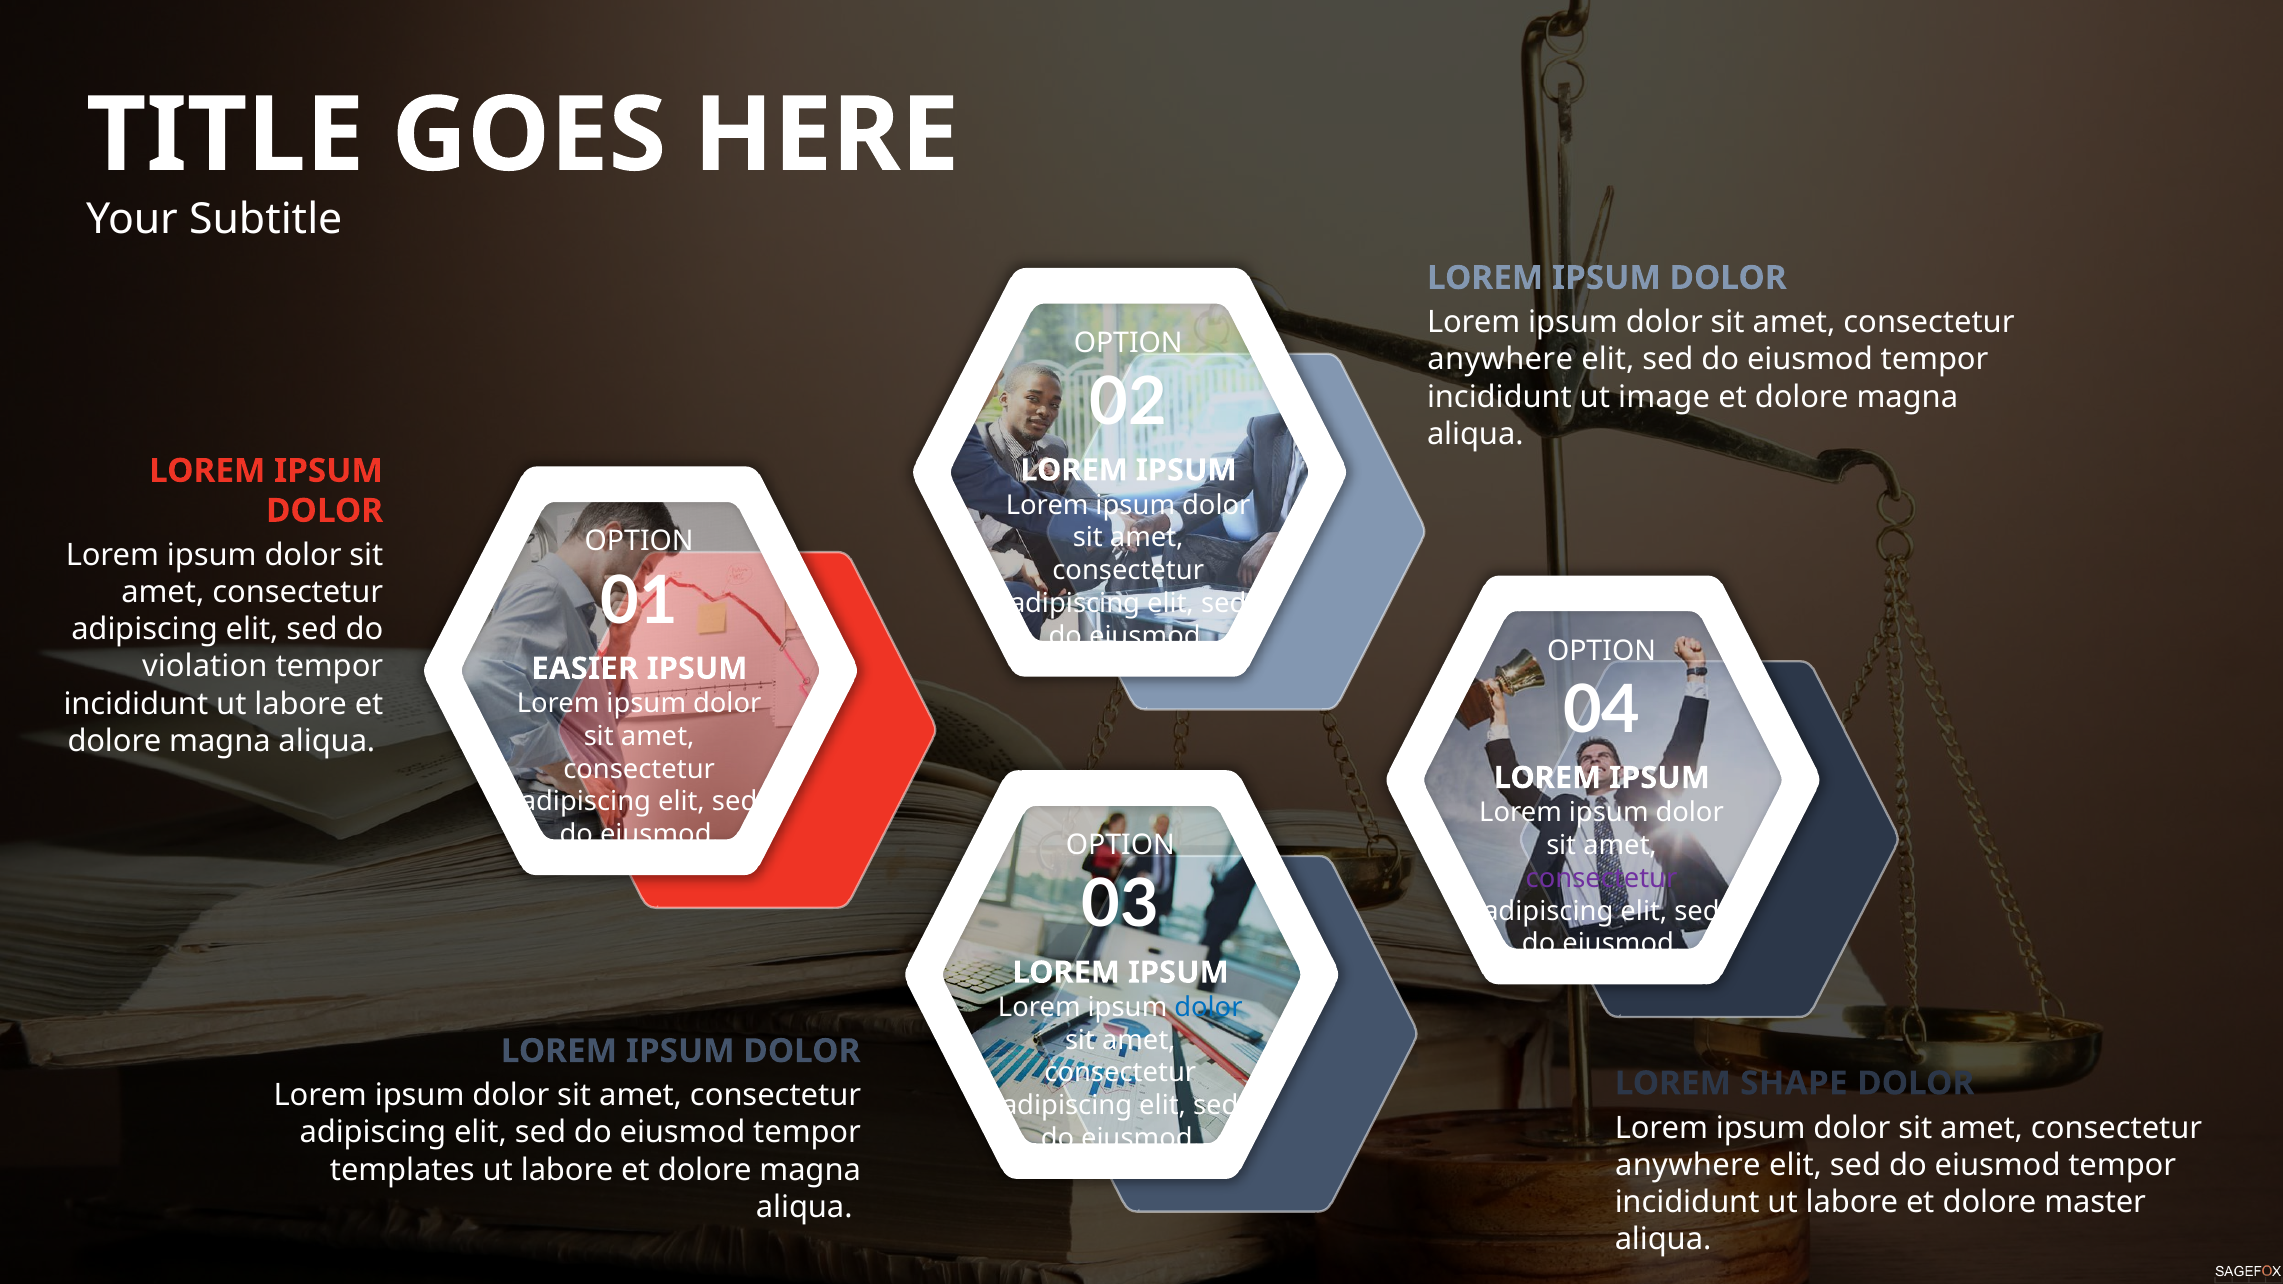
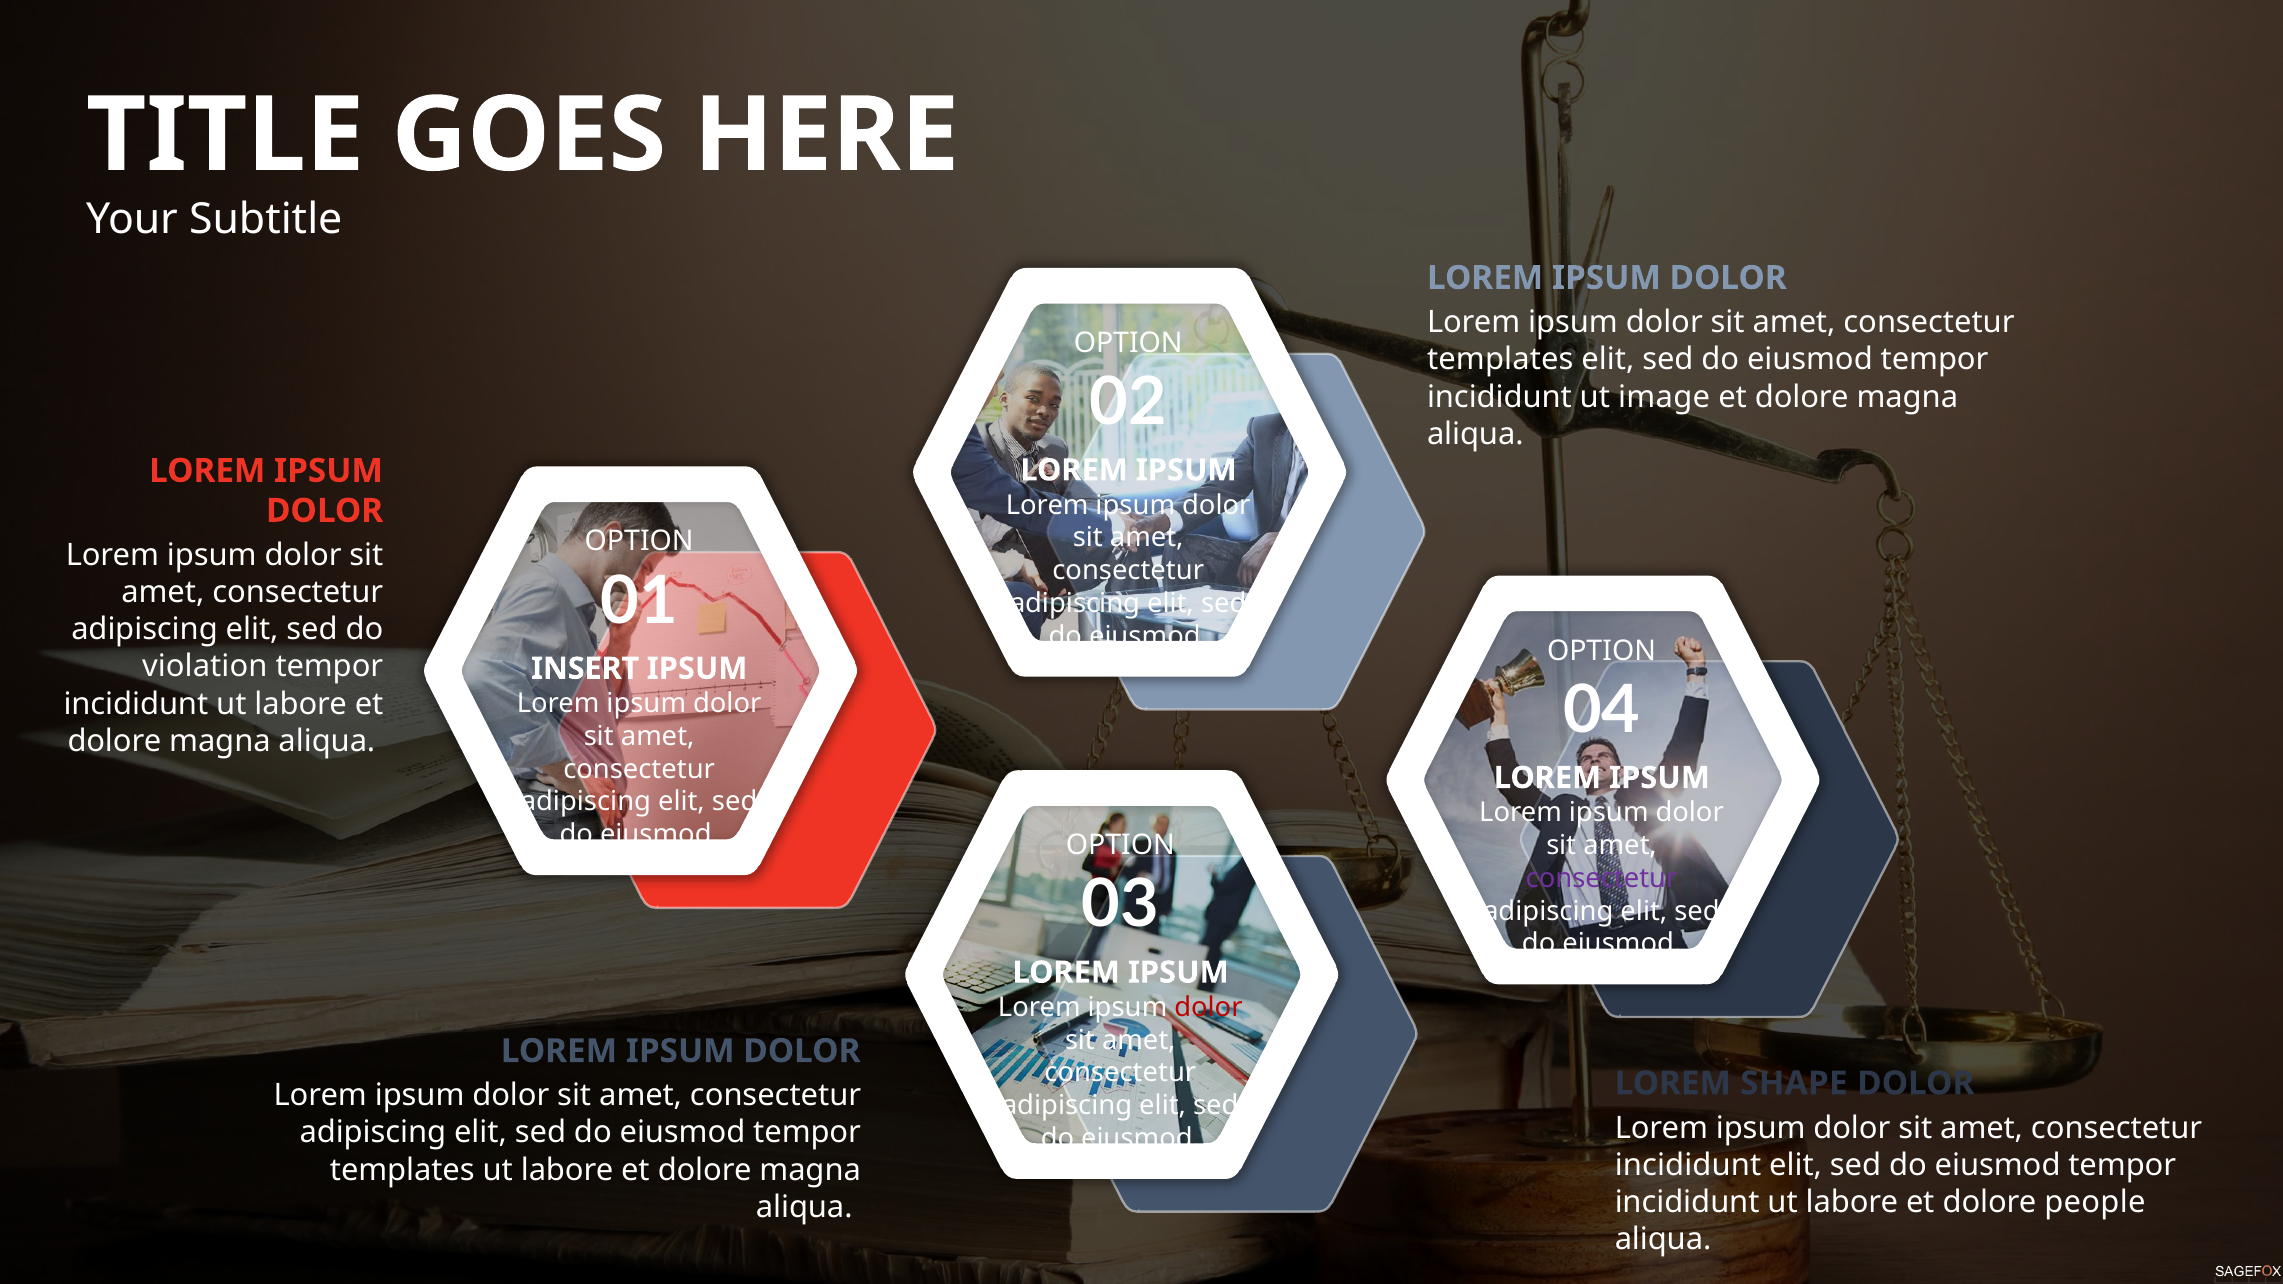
anywhere: anywhere -> templates (1500, 360)
EASIER: EASIER -> INSERT (585, 669)
dolor colour: blue -> red (1208, 1007)
anywhere: anywhere -> incididunt (1688, 1165)
master: master -> people (2095, 1202)
